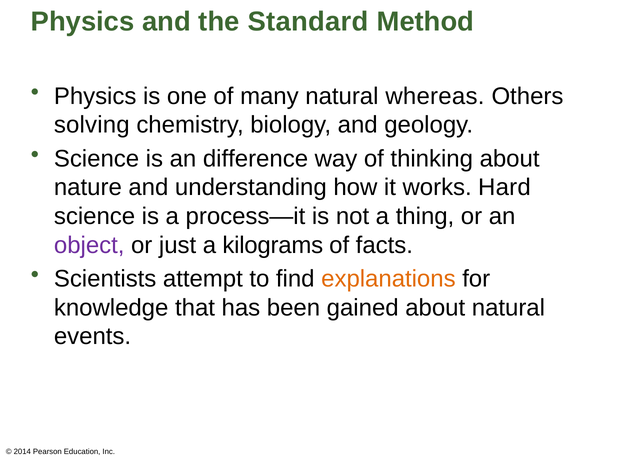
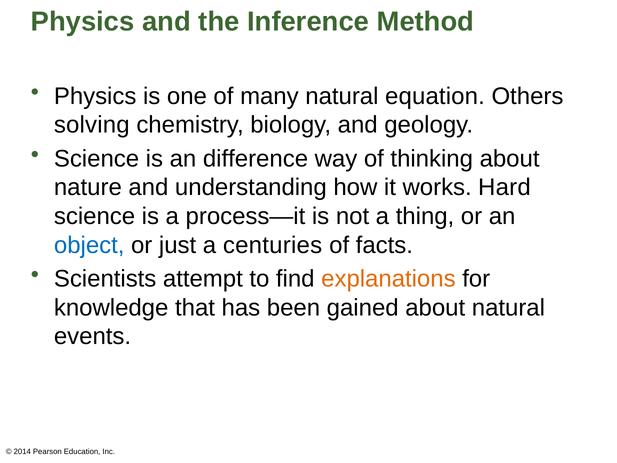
Standard: Standard -> Inference (308, 21)
whereas: whereas -> equation (435, 96)
object colour: purple -> blue (89, 245)
kilograms: kilograms -> centuries (273, 245)
